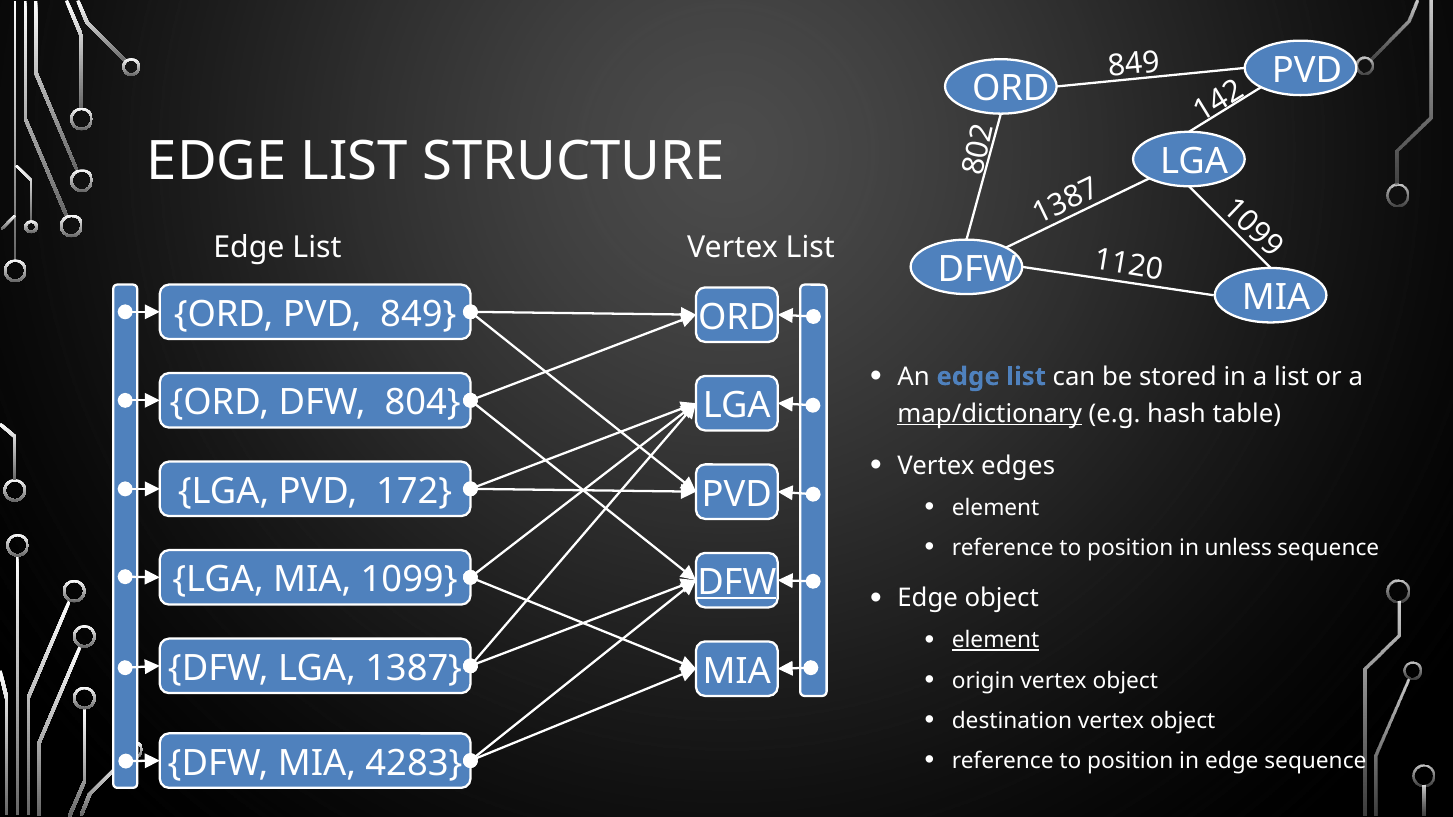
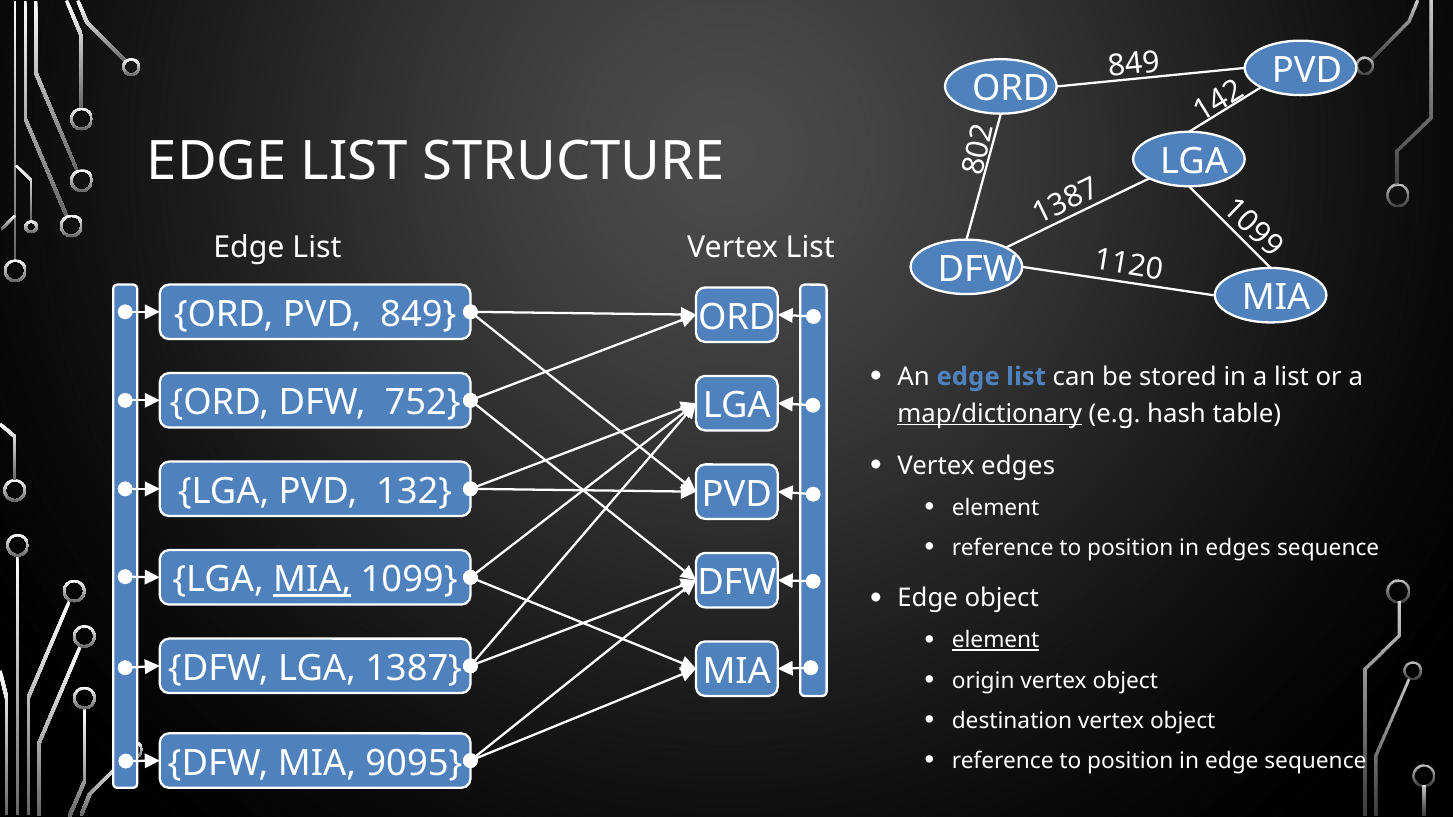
804: 804 -> 752 (423, 403)
172: 172 -> 132 (414, 492)
in unless: unless -> edges (1238, 548)
MIA underline: none -> present (312, 580)
DFW underline: present -> none (737, 583)
4283: 4283 -> 9095 (414, 763)
